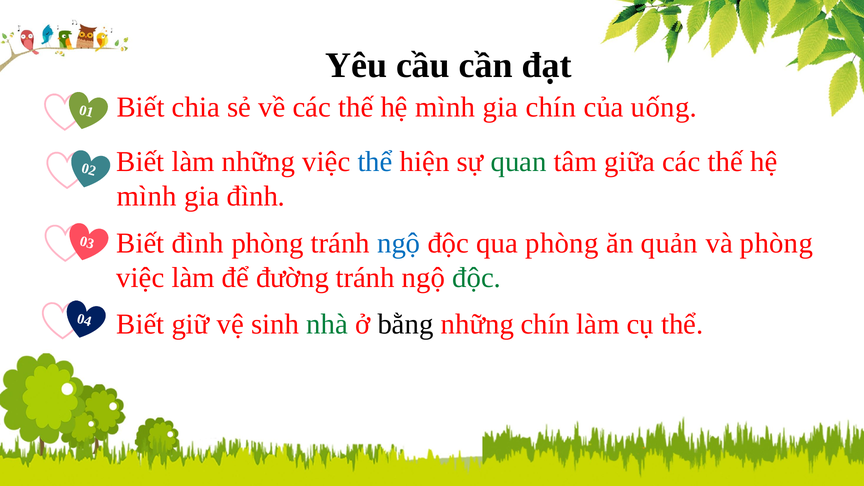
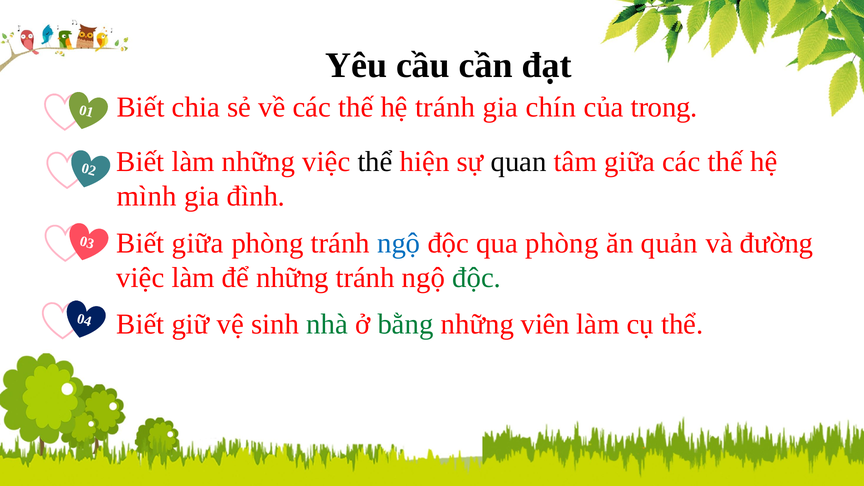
mình: mình -> tránh (445, 107)
uống: uống -> trong (664, 107)
thể colour: blue -> black (375, 161)
quan colour: green -> black (519, 161)
Biết đình: đình -> giữa (198, 243)
và phòng: phòng -> đường (777, 243)
để đường: đường -> những (292, 278)
bằng colour: black -> green (406, 324)
những chín: chín -> viên (545, 324)
